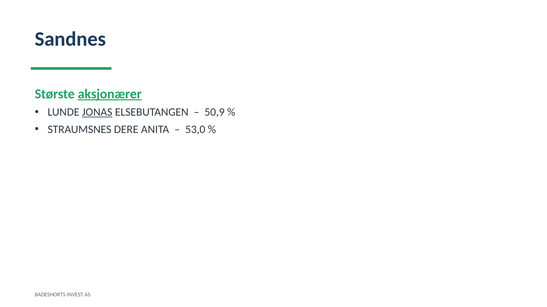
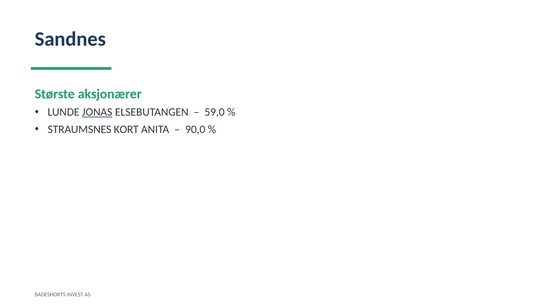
aksjonærer underline: present -> none (110, 94)
50,9: 50,9 -> 59,0 (215, 112)
DERE: DERE -> KORT (126, 130)
53,0: 53,0 -> 90,0 (195, 130)
